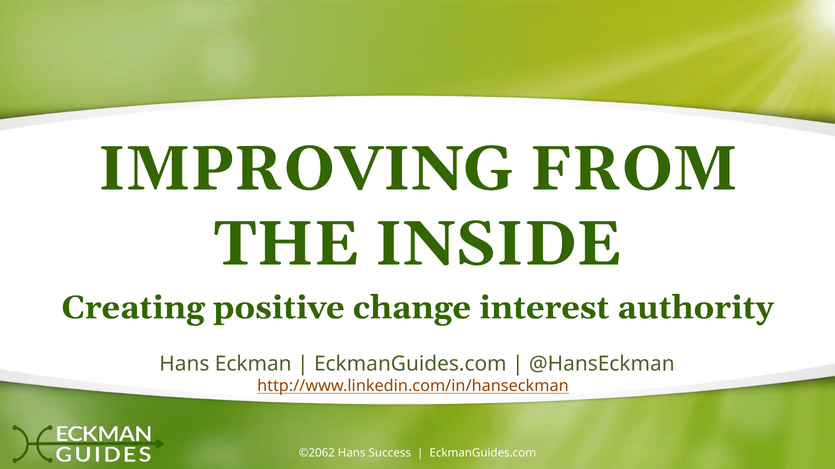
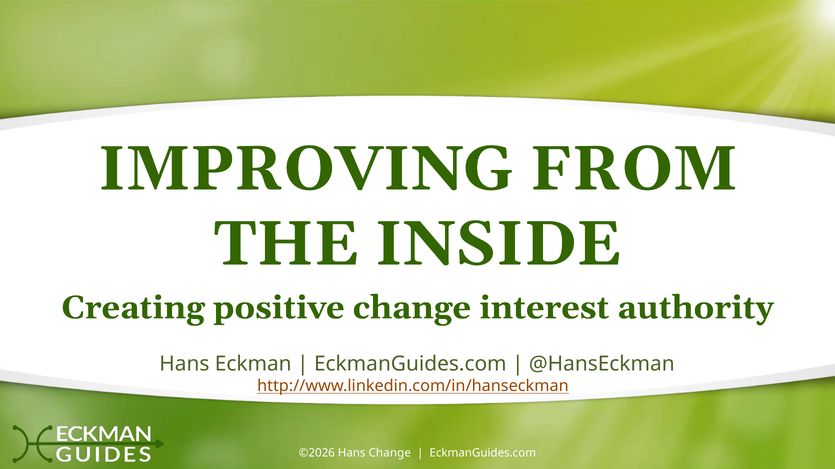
©2062: ©2062 -> ©2026 (317, 454)
Hans Success: Success -> Change (390, 454)
